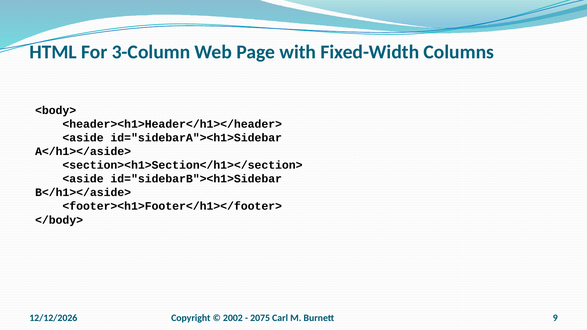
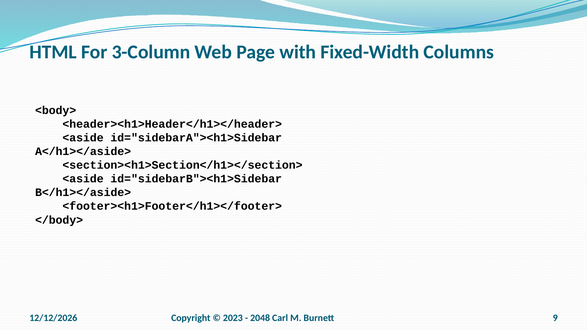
2002: 2002 -> 2023 (233, 318)
2075: 2075 -> 2048 (260, 318)
